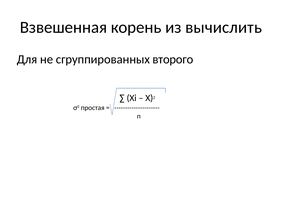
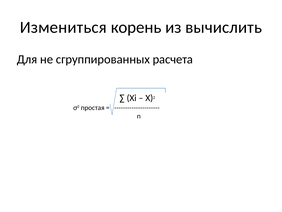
Взвешенная: Взвешенная -> Измениться (63, 27)
второго: второго -> расчета (173, 59)
